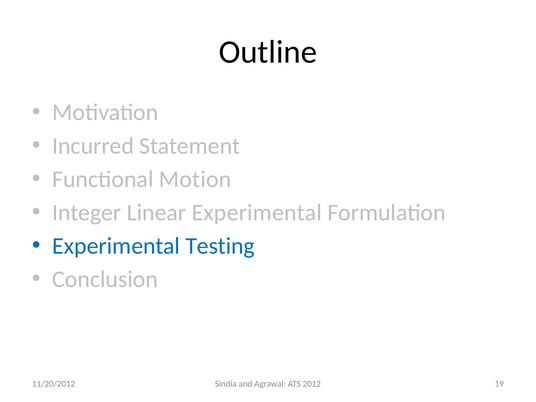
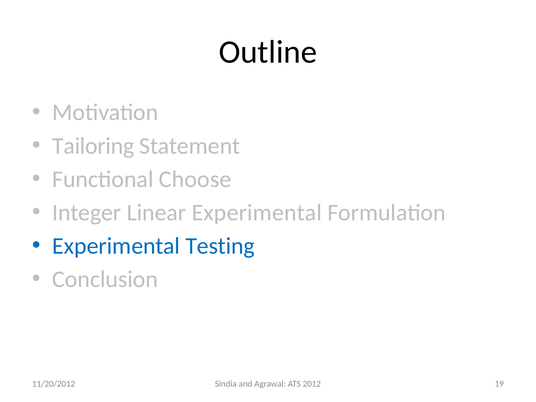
Incurred: Incurred -> Tailoring (93, 146)
Motion: Motion -> Choose (195, 179)
